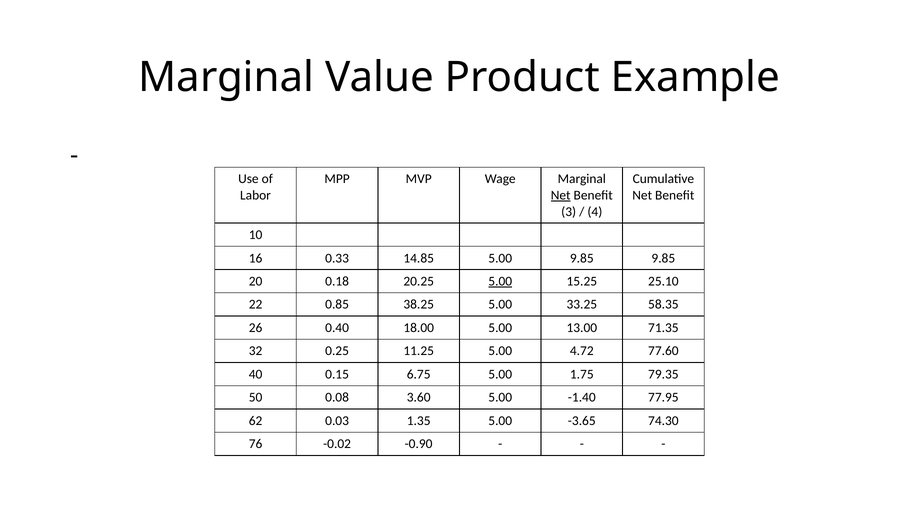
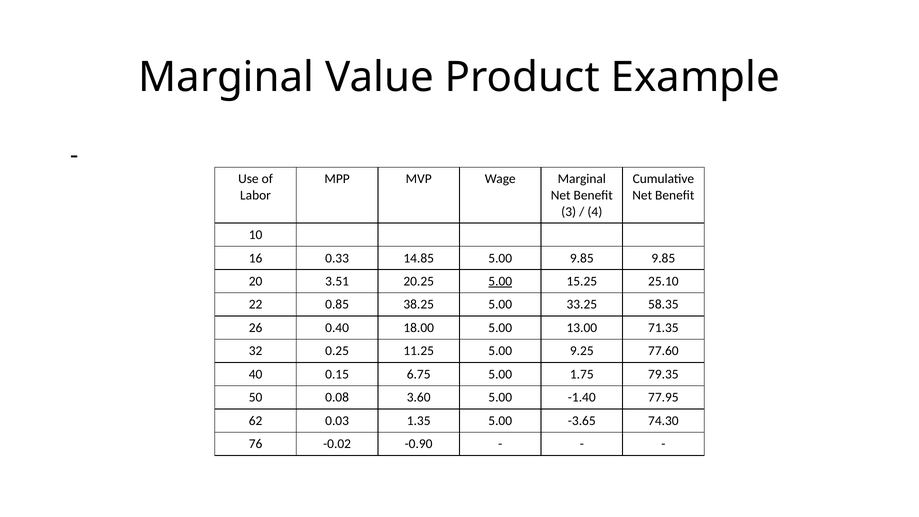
Net underline: present -> none (561, 195)
0.18: 0.18 -> 3.51 (337, 281)
4.72: 4.72 -> 9.25 (582, 351)
